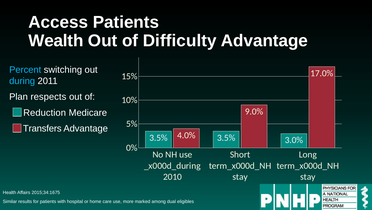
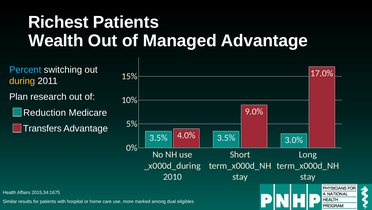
Access: Access -> Richest (58, 22)
Difficulty: Difficulty -> Managed (180, 40)
during colour: light blue -> yellow (22, 81)
respects: respects -> research (48, 96)
